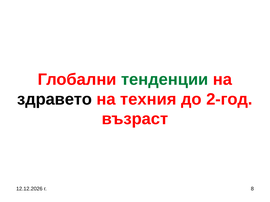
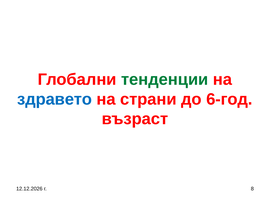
здравето colour: black -> blue (55, 99)
техния: техния -> страни (148, 99)
2-год: 2-год -> 6-год (229, 99)
